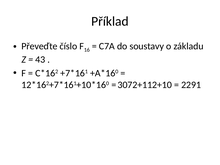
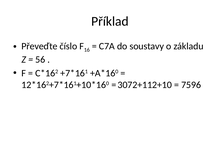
43: 43 -> 56 (40, 60)
2291: 2291 -> 7596 (191, 85)
